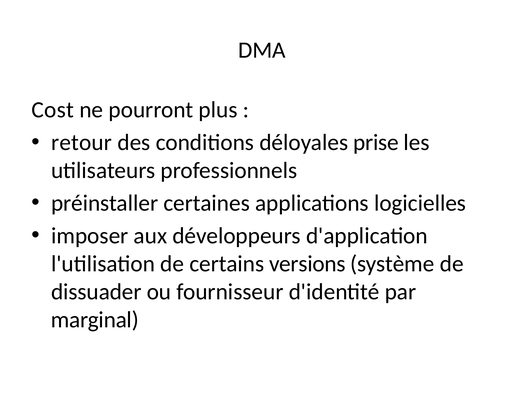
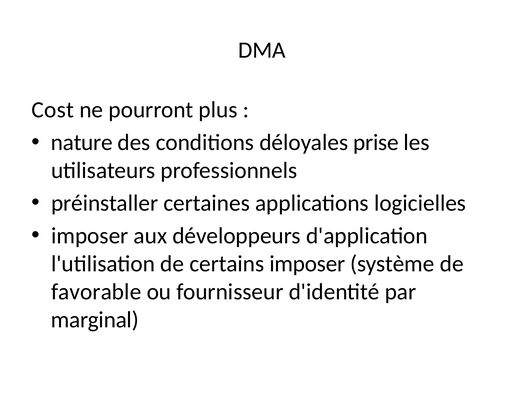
retour: retour -> nature (82, 143)
certains versions: versions -> imposer (307, 264)
dissuader: dissuader -> favorable (96, 292)
